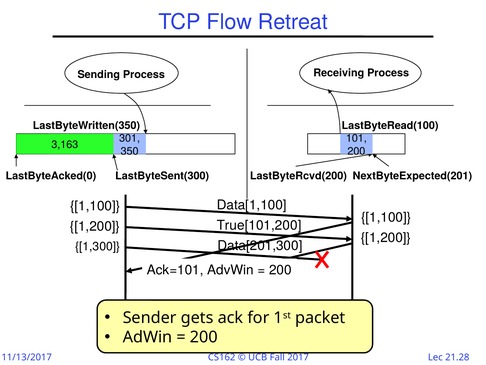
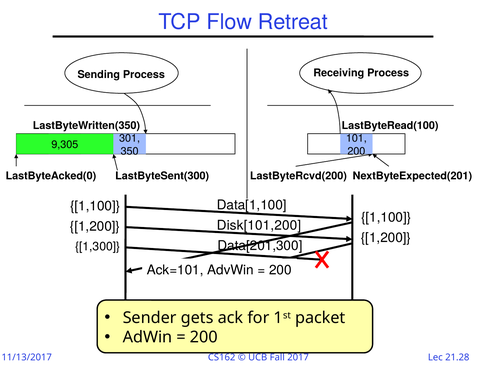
3,163: 3,163 -> 9,305 (65, 144)
True[101,200: True[101,200 -> Disk[101,200 (259, 225)
